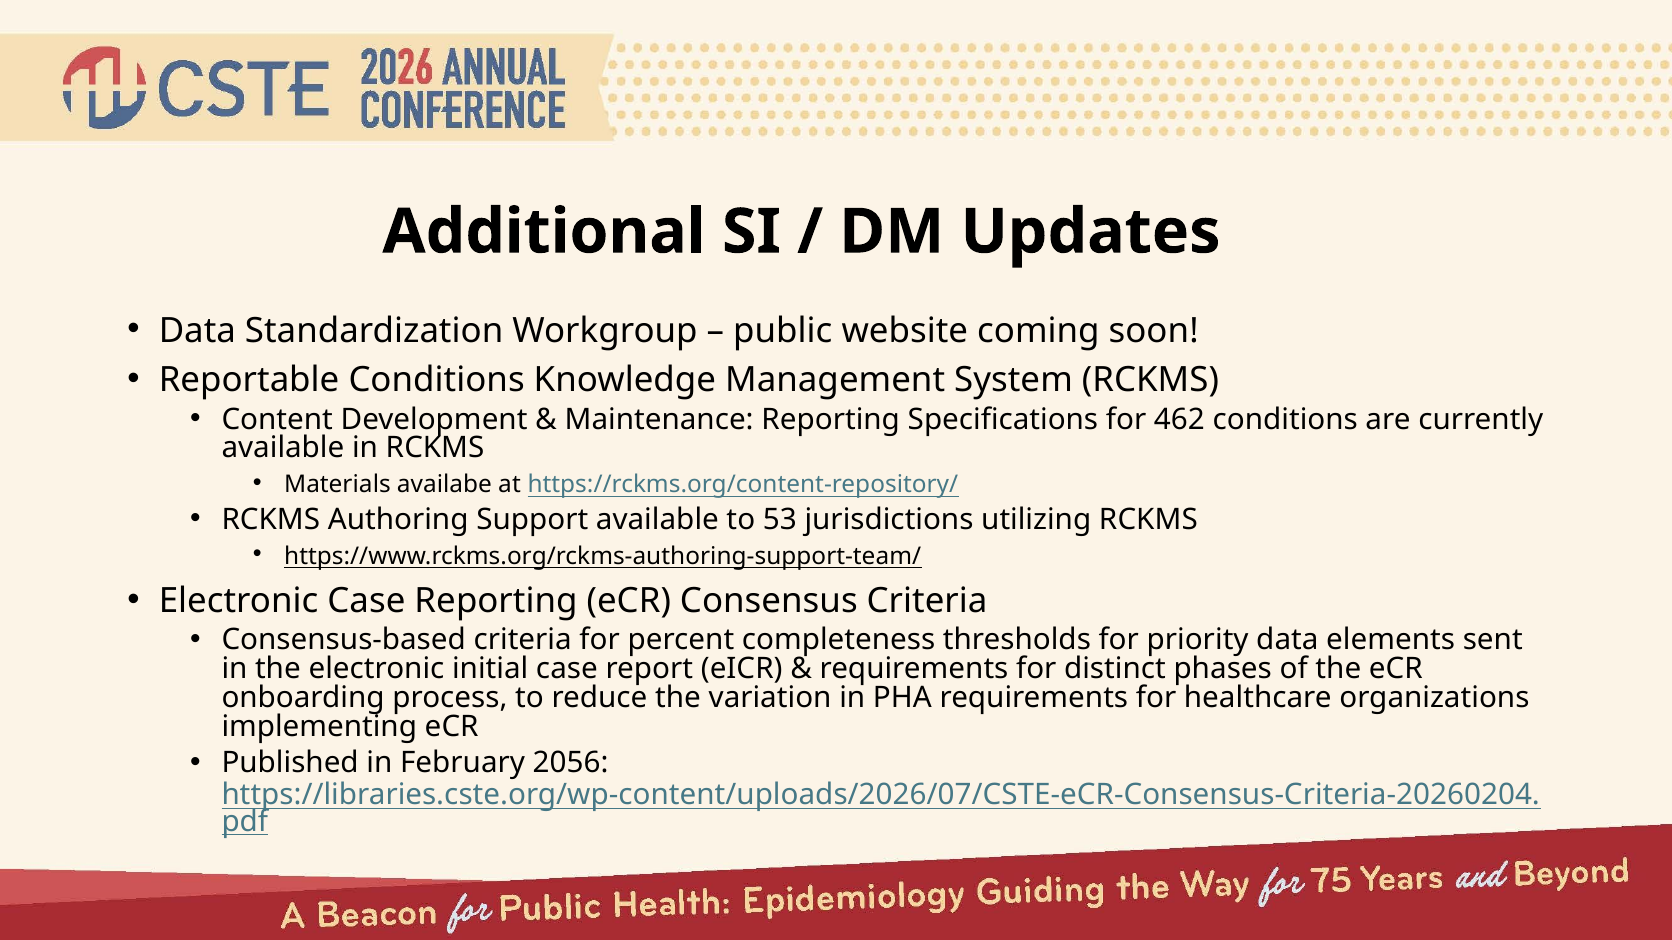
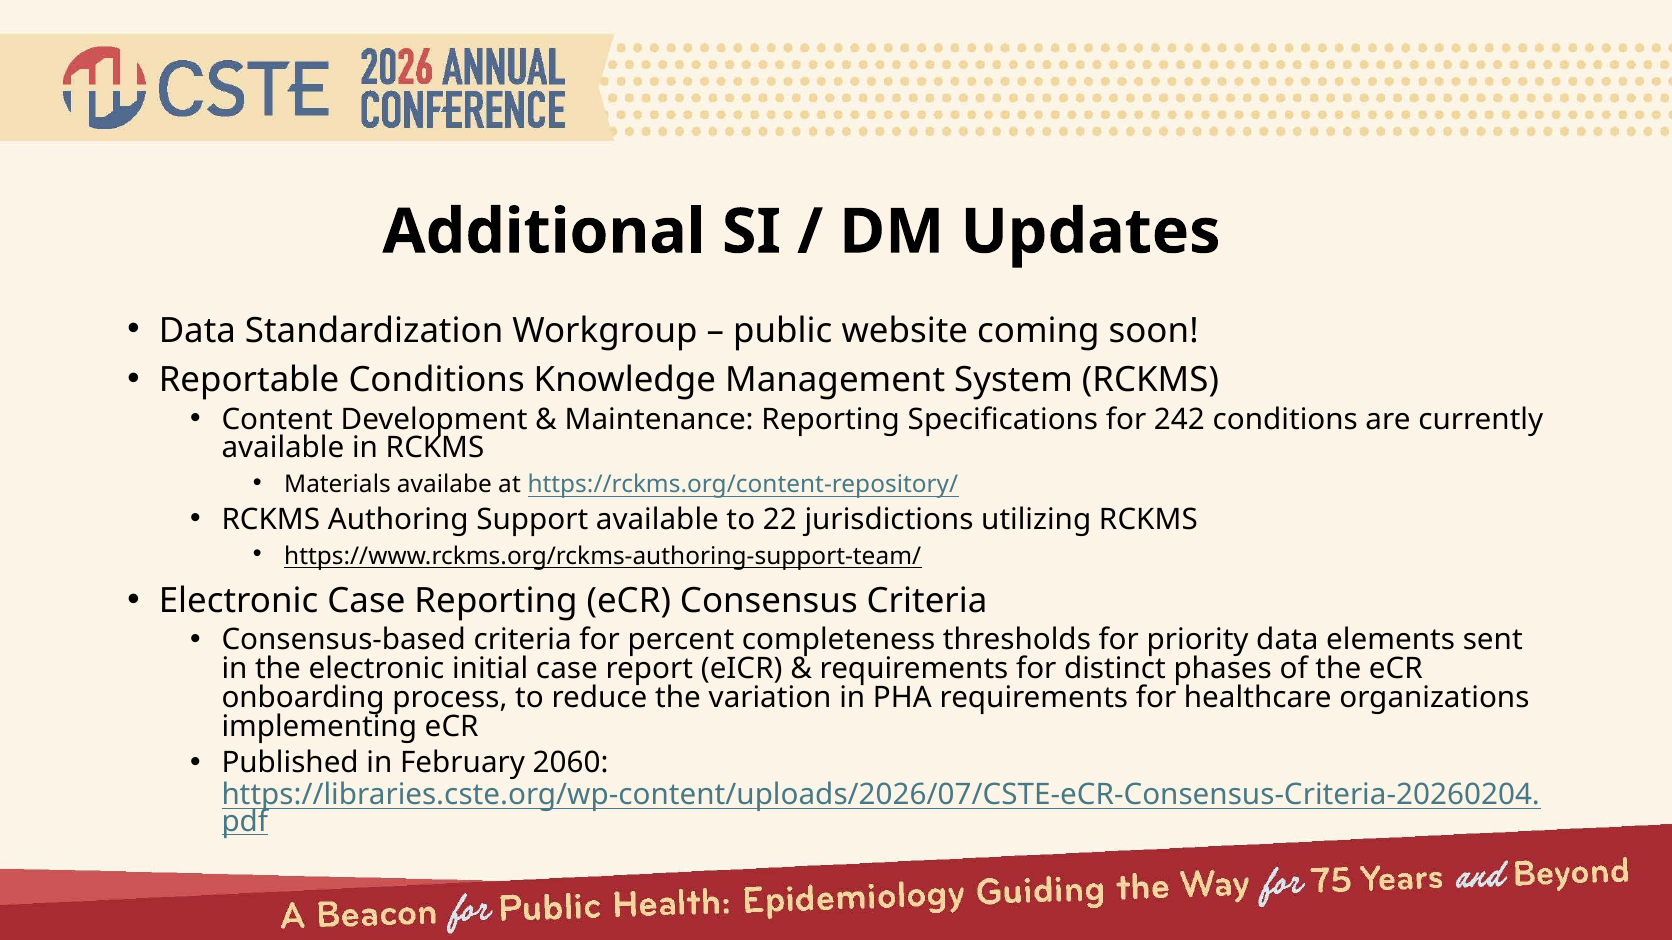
462: 462 -> 242 (1179, 420)
53: 53 -> 22 (780, 520)
2056: 2056 -> 2060 (571, 763)
